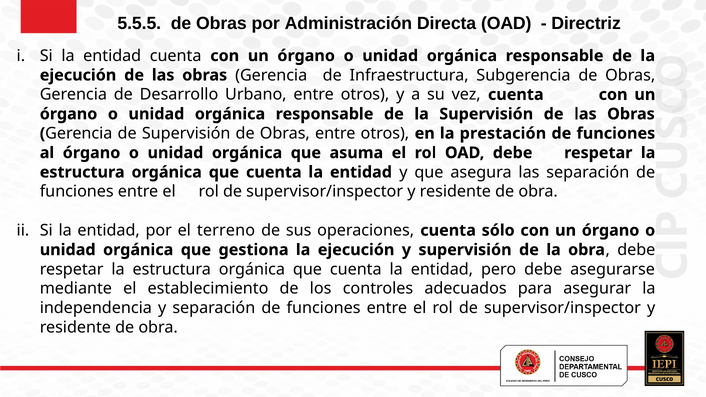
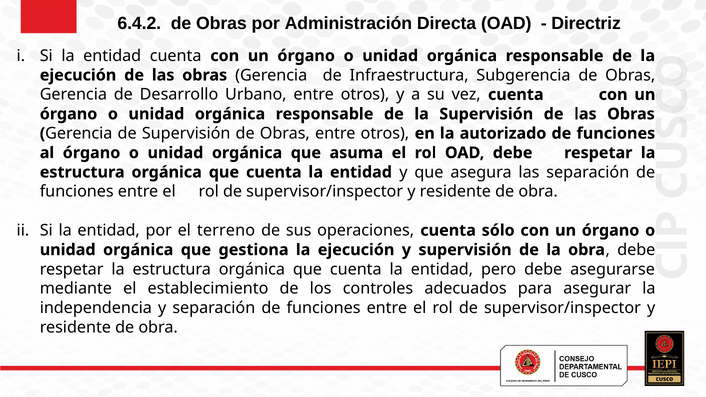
5.5.5: 5.5.5 -> 6.4.2 (139, 23)
prestación: prestación -> autorizado (503, 133)
